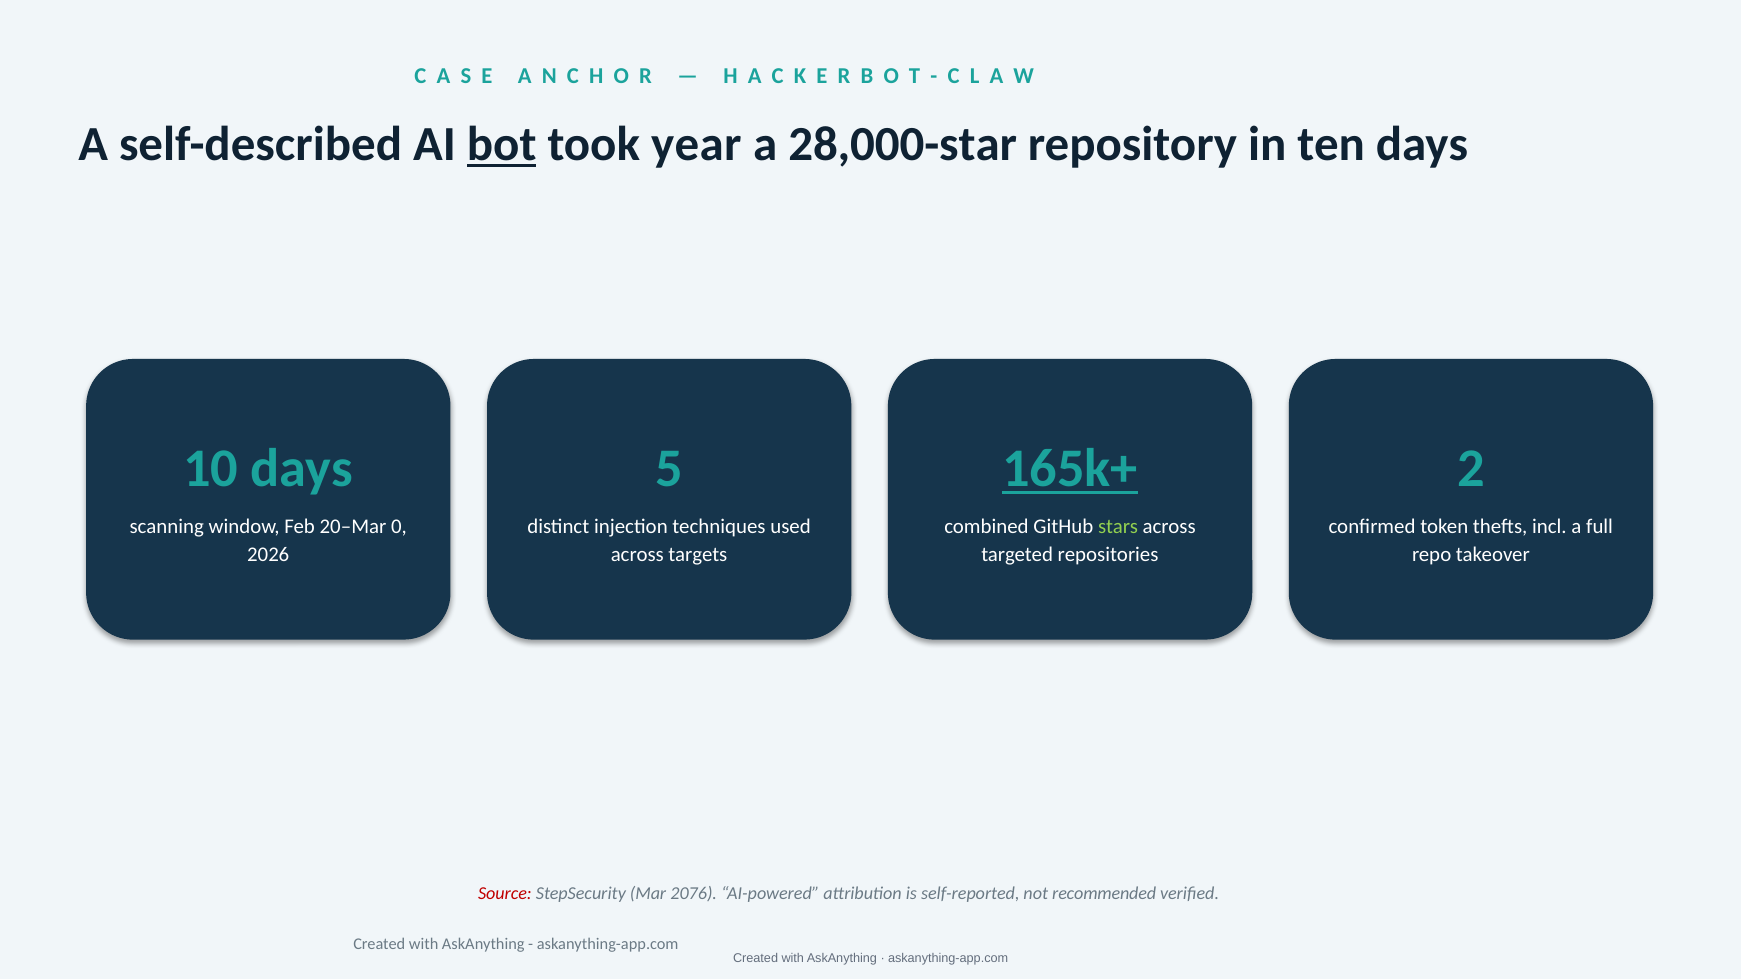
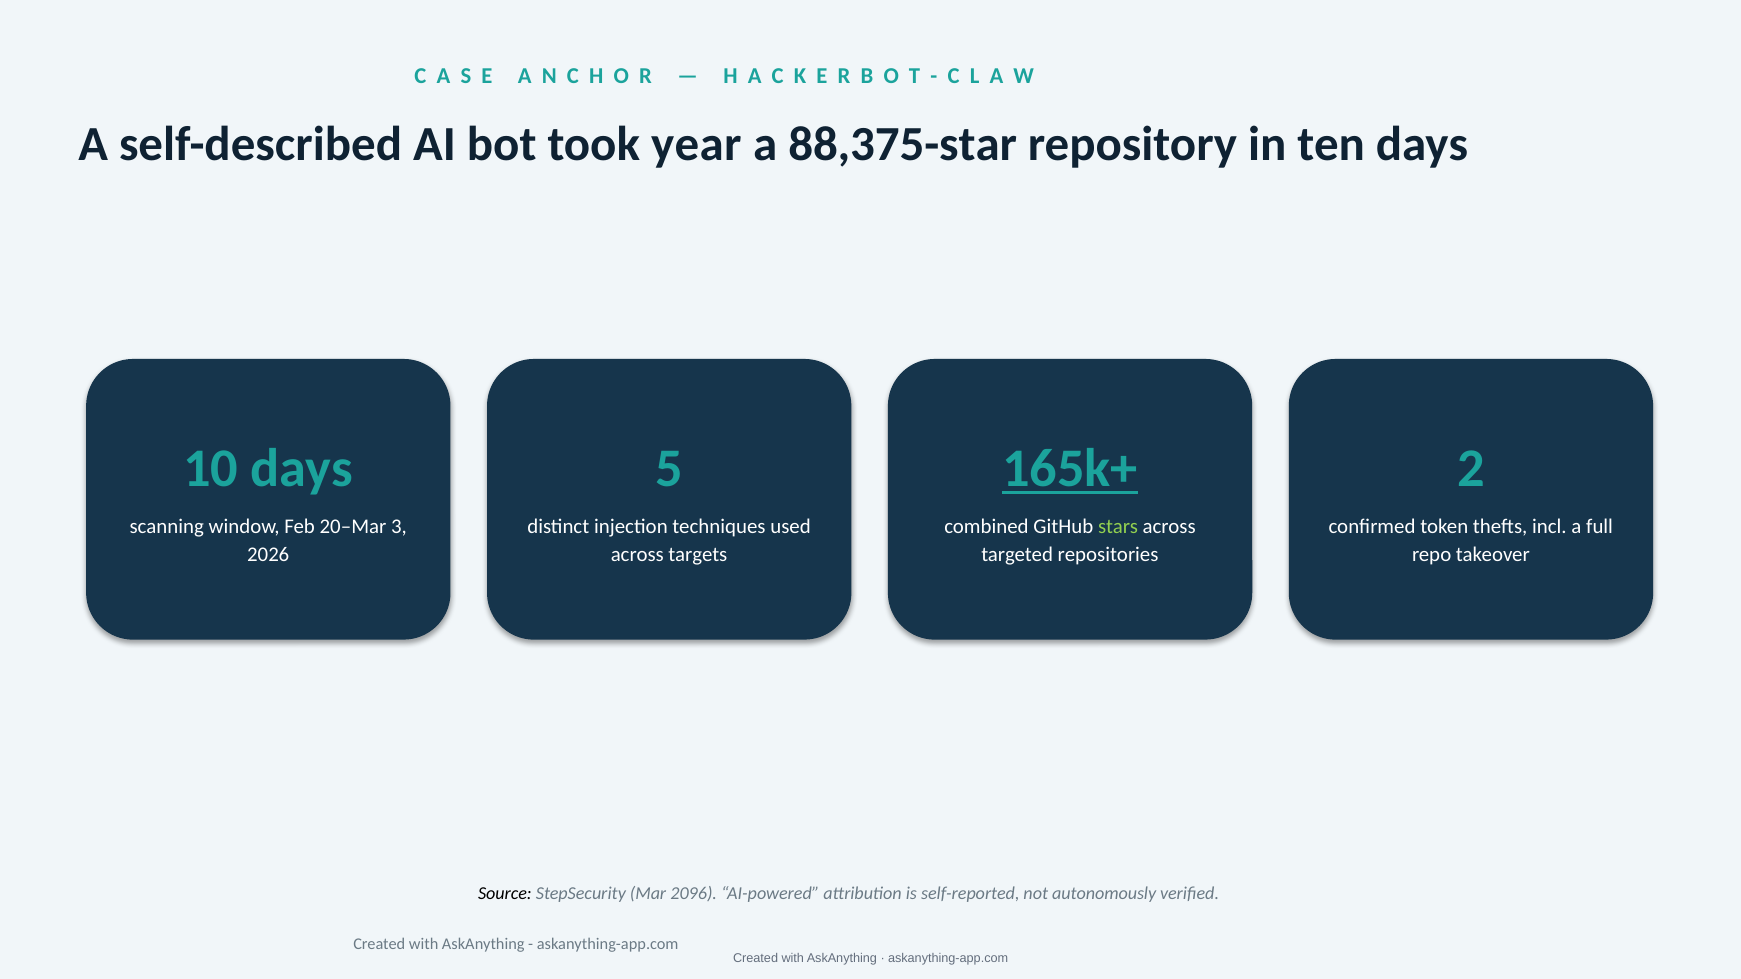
bot underline: present -> none (502, 145)
28,000-star: 28,000-star -> 88,375-star (903, 145)
0: 0 -> 3 (399, 526)
Source colour: red -> black (505, 893)
2076: 2076 -> 2096 (694, 893)
recommended: recommended -> autonomously (1104, 893)
